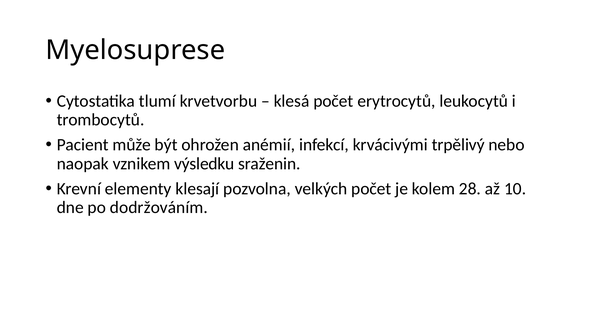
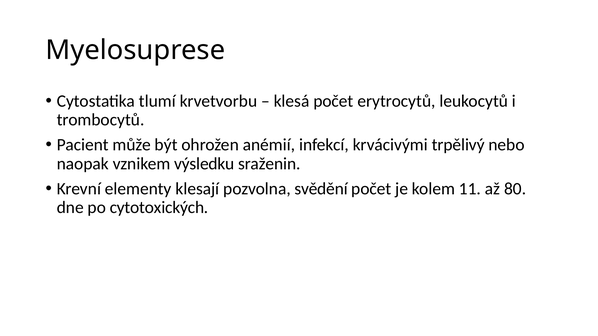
velkých: velkých -> svědění (321, 189)
28: 28 -> 11 (470, 189)
10: 10 -> 80 (515, 189)
dodržováním: dodržováním -> cytotoxických (159, 208)
